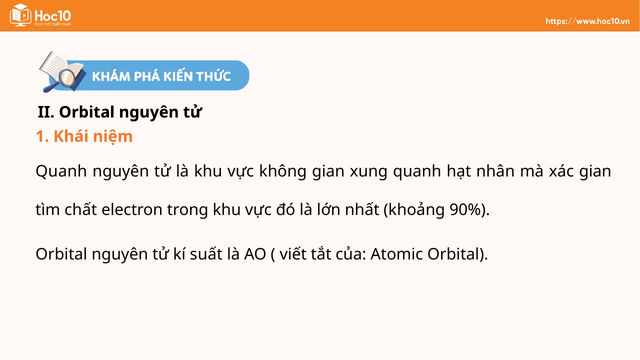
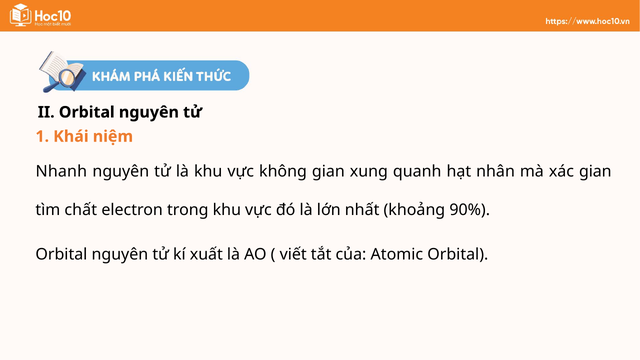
Quanh: Quanh -> Nhanh (61, 172)
suất: suất -> xuất (206, 255)
